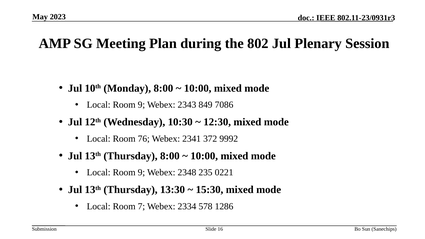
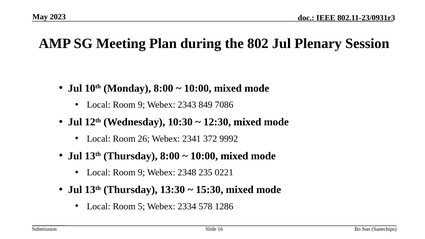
76: 76 -> 26 (144, 139)
7: 7 -> 5 (141, 206)
